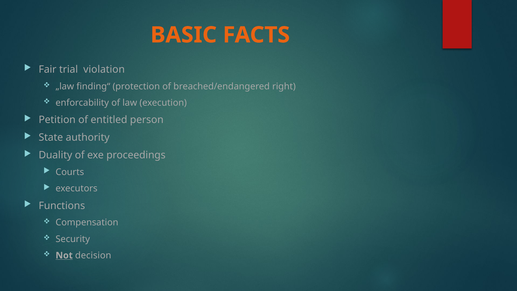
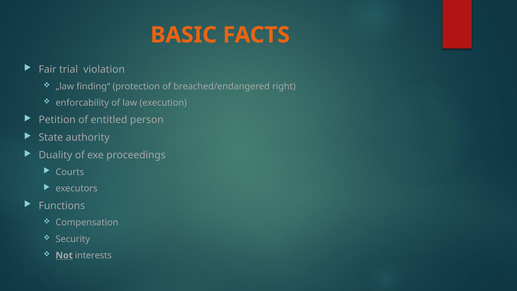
decision: decision -> interests (93, 255)
